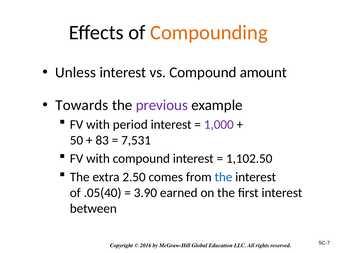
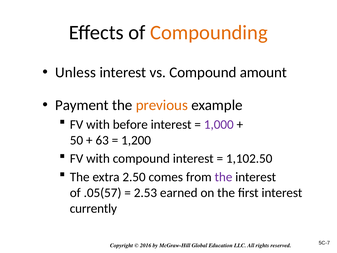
Towards: Towards -> Payment (82, 105)
previous colour: purple -> orange (162, 105)
period: period -> before (130, 124)
83: 83 -> 63 (102, 140)
7,531: 7,531 -> 1,200 (136, 140)
the colour: blue -> purple (223, 177)
.05(40: .05(40 -> .05(57 (103, 193)
3.90: 3.90 -> 2.53 (145, 193)
between: between -> currently (93, 208)
